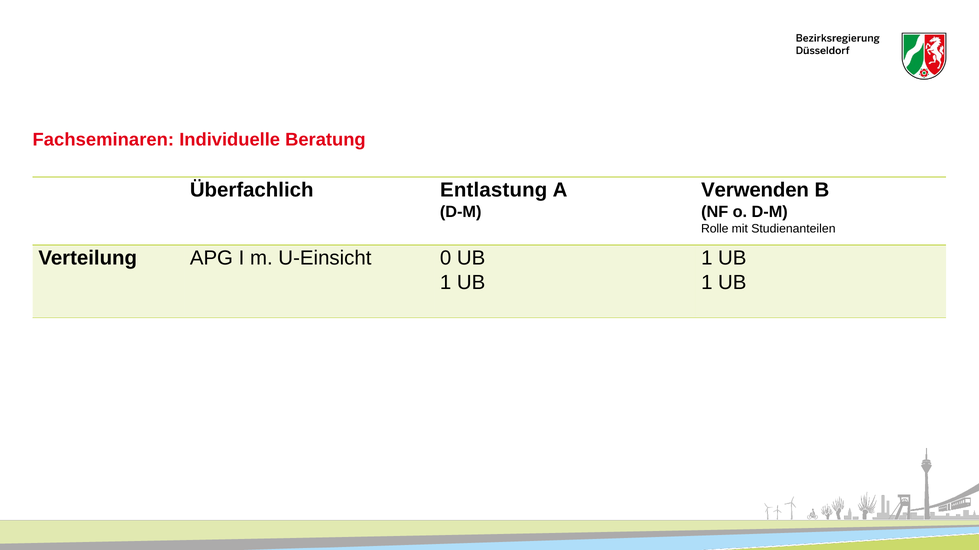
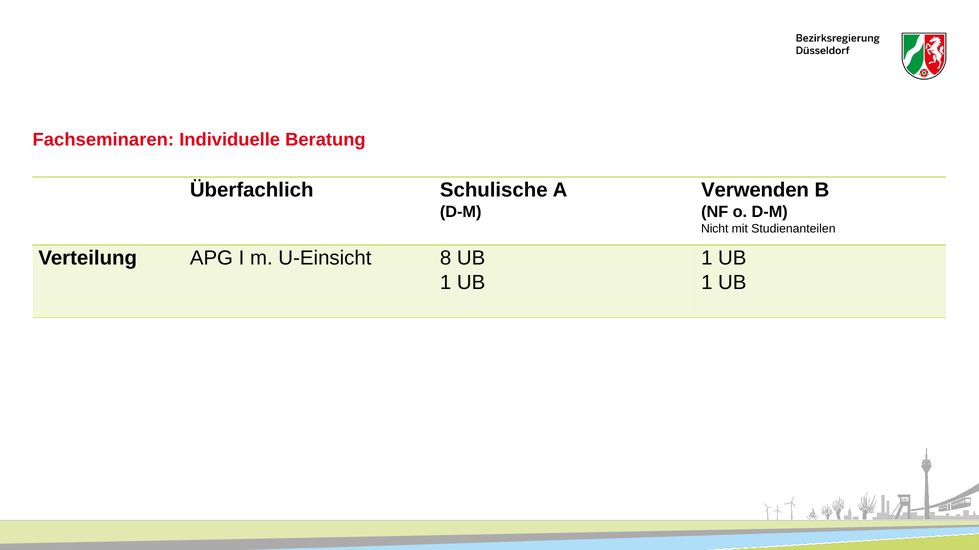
Entlastung: Entlastung -> Schulische (494, 190)
Rolle: Rolle -> Nicht (715, 229)
0: 0 -> 8 (446, 258)
